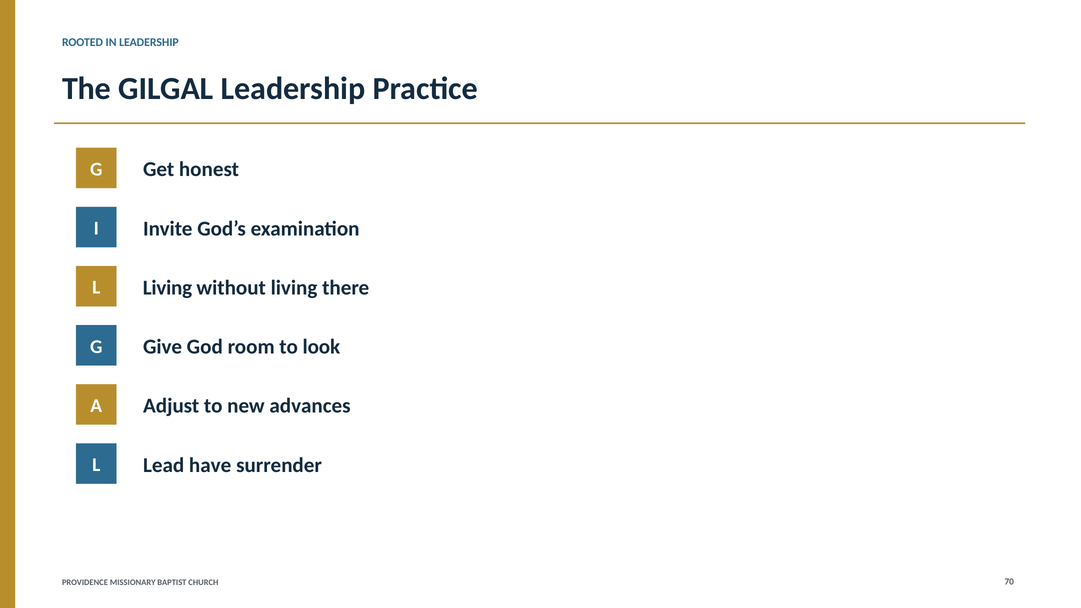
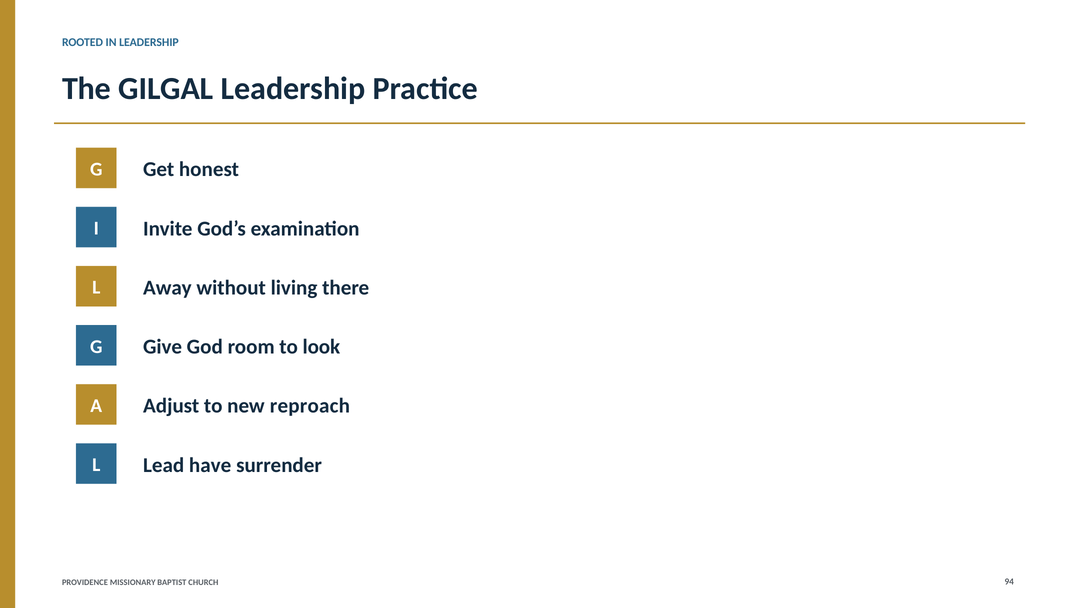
L Living: Living -> Away (167, 288)
advances: advances -> reproach (310, 406)
70: 70 -> 94 (1009, 582)
